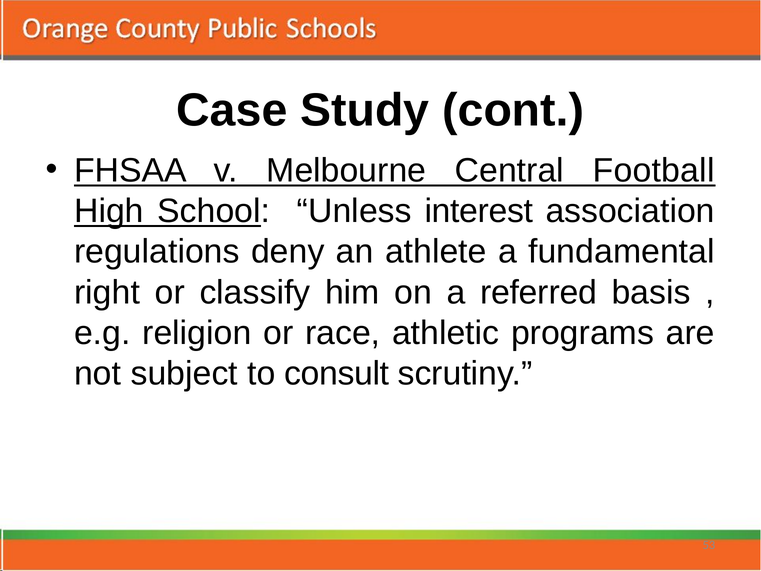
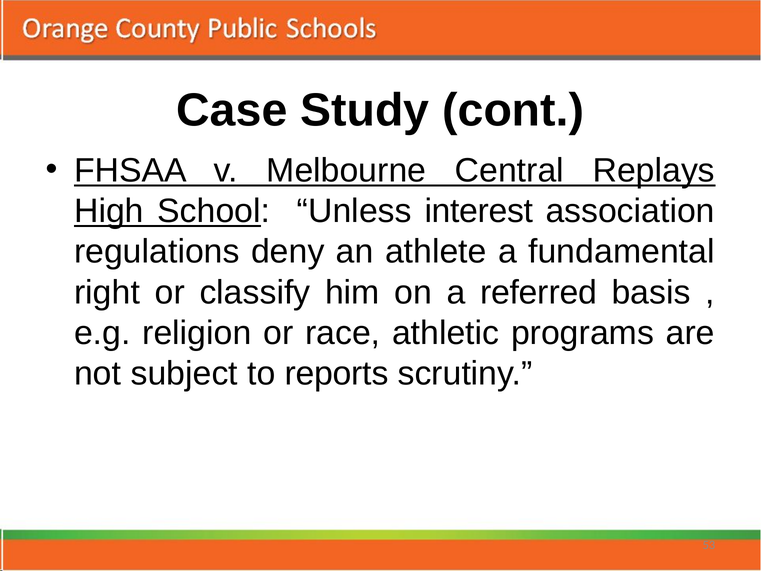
Football: Football -> Replays (654, 171)
consult: consult -> reports (337, 374)
